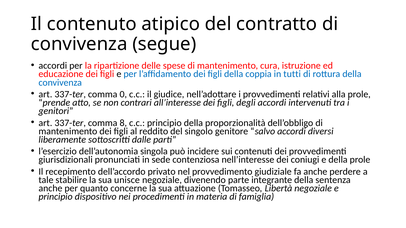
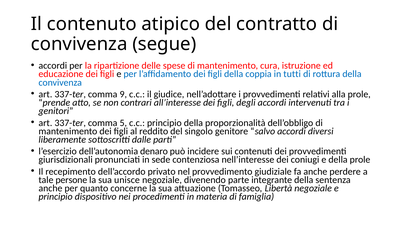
0: 0 -> 9 (123, 94)
8: 8 -> 5 (123, 123)
singola: singola -> denaro (154, 152)
stabilire: stabilire -> persone (71, 180)
